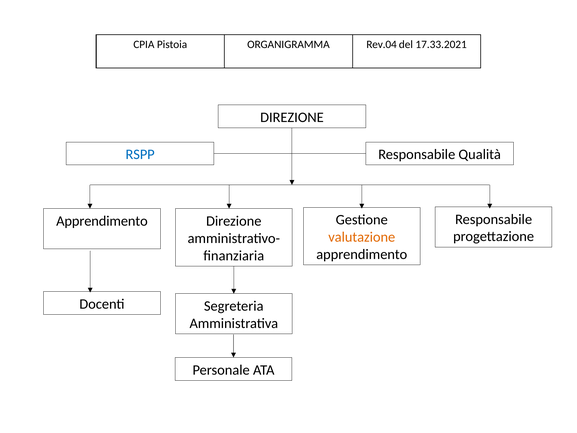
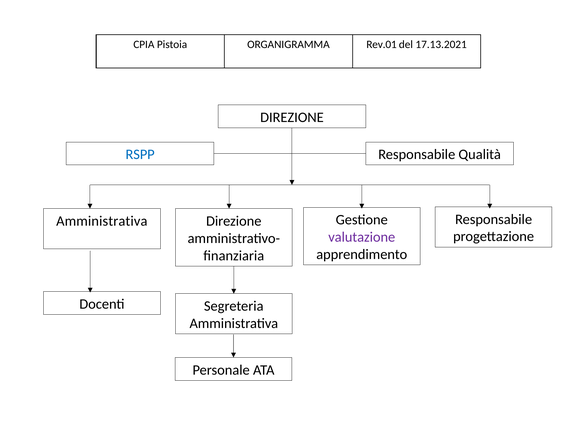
Rev.04: Rev.04 -> Rev.01 (382, 45)
17.33.2021: 17.33.2021 -> 17.13.2021 (441, 45)
Apprendimento: Apprendimento -> Amministrativa (102, 221)
valutazione colour: orange -> purple (362, 237)
